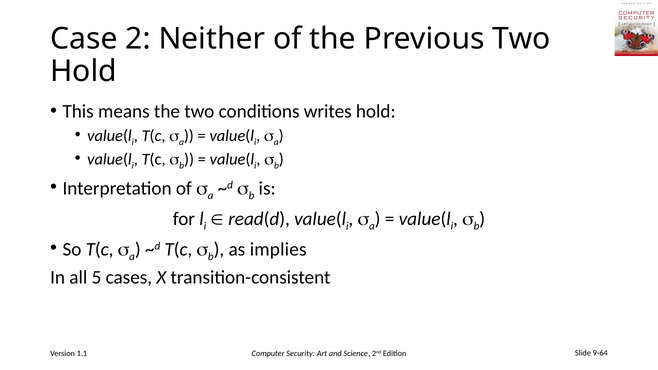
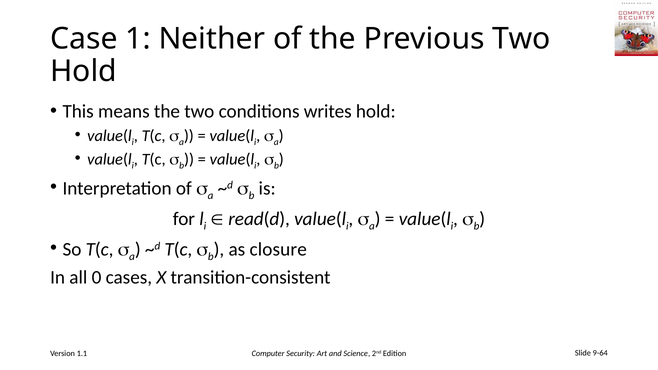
2: 2 -> 1 (138, 39)
implies: implies -> closure (278, 249)
5: 5 -> 0 (97, 277)
